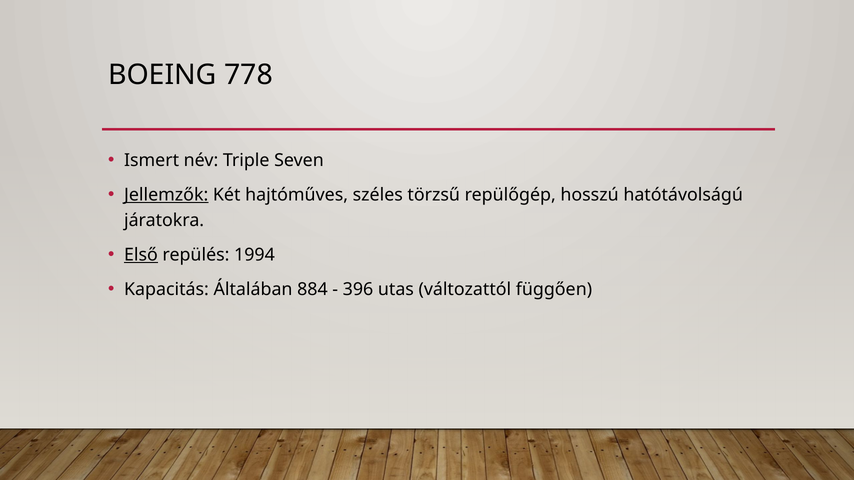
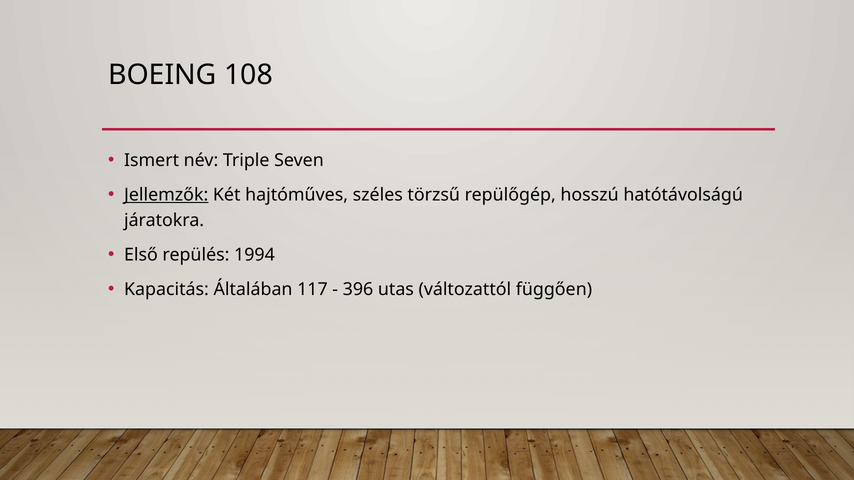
778: 778 -> 108 (248, 75)
Első underline: present -> none (141, 255)
884: 884 -> 117 (312, 290)
